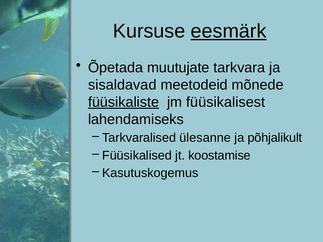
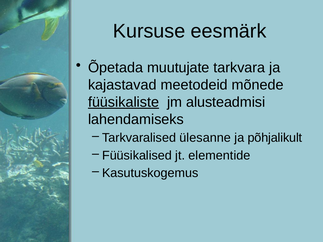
eesmärk underline: present -> none (229, 31)
sisaldavad: sisaldavad -> kajastavad (122, 85)
füüsikalisest: füüsikalisest -> alusteadmisi (226, 102)
koostamise: koostamise -> elementide (219, 156)
